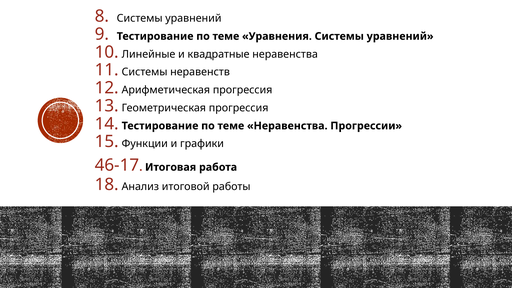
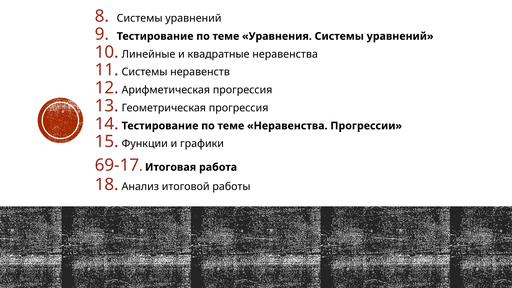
46-17: 46-17 -> 69-17 (117, 165)
